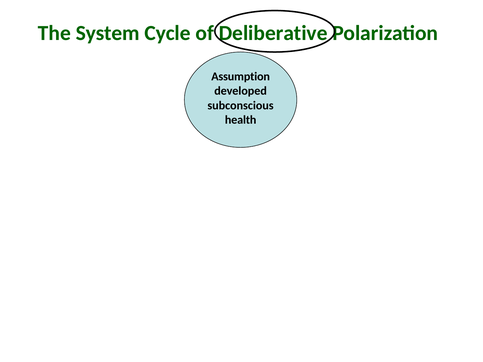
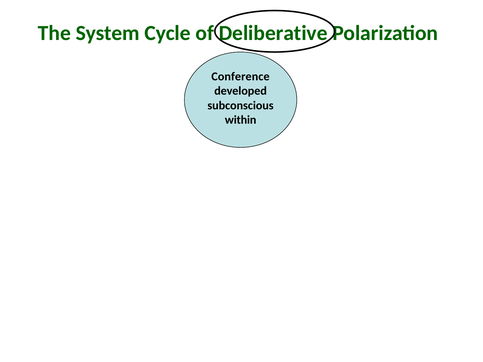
Assumption: Assumption -> Conference (240, 77)
health: health -> within (241, 120)
